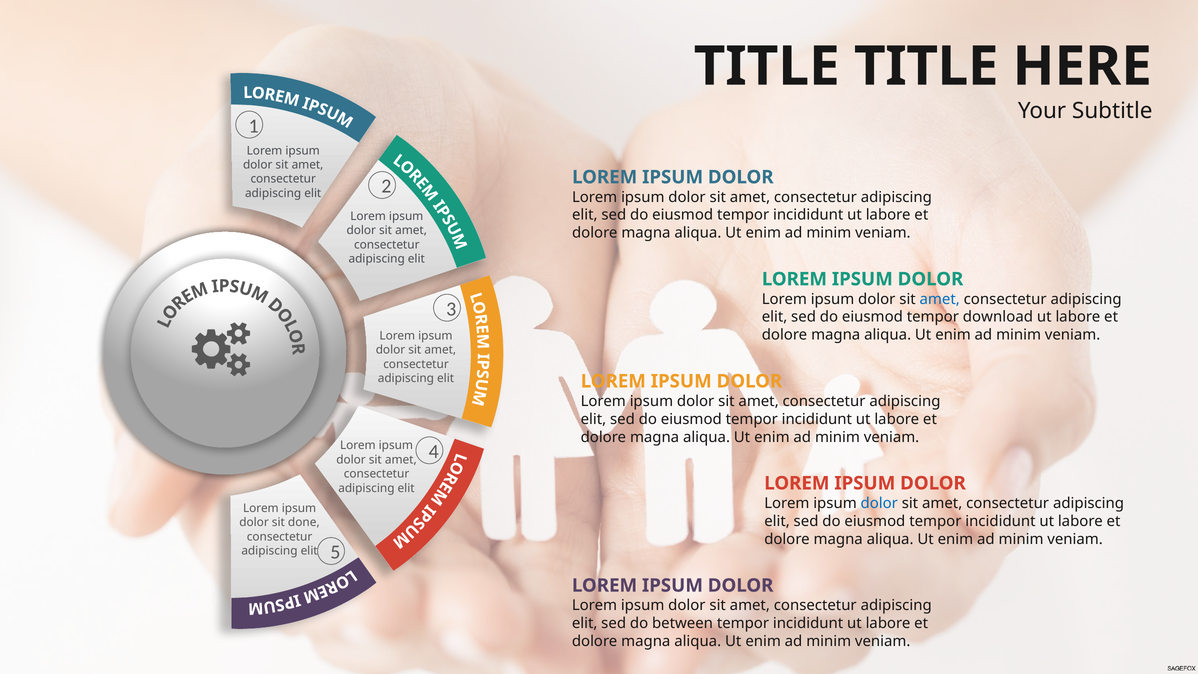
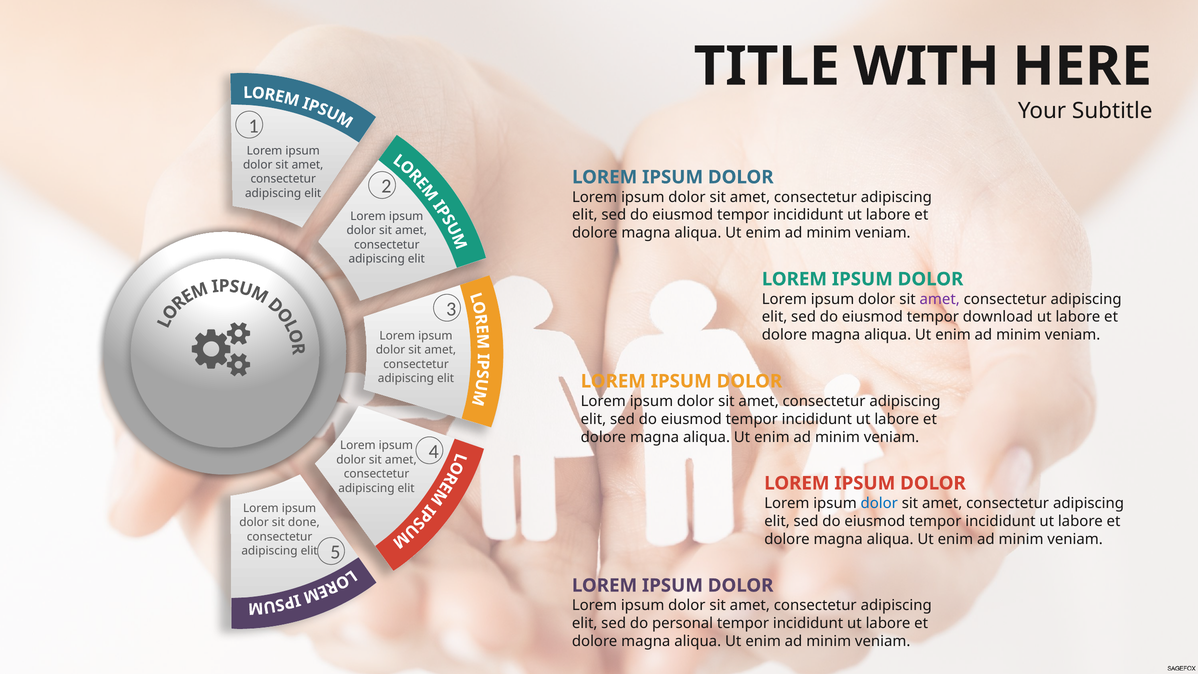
TITLE TITLE: TITLE -> WITH (926, 67)
amet colour: blue -> purple (940, 299)
between: between -> personal (683, 623)
